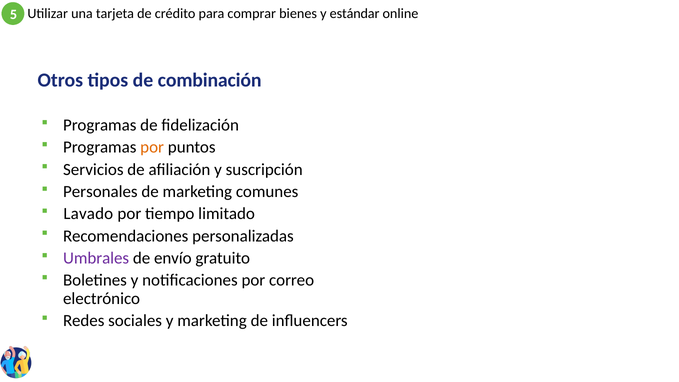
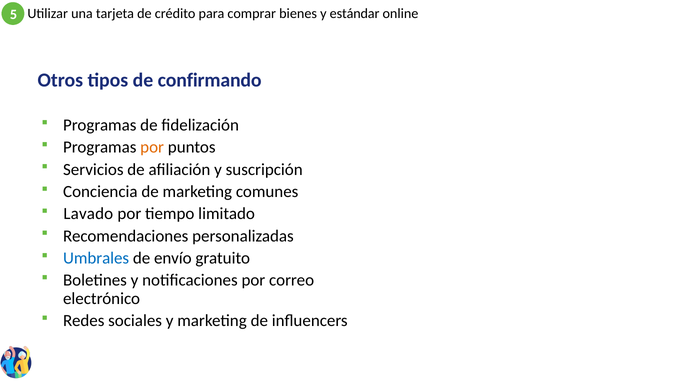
combinación: combinación -> confirmando (210, 80)
Personales: Personales -> Conciencia (100, 192)
Umbrales colour: purple -> blue (96, 258)
